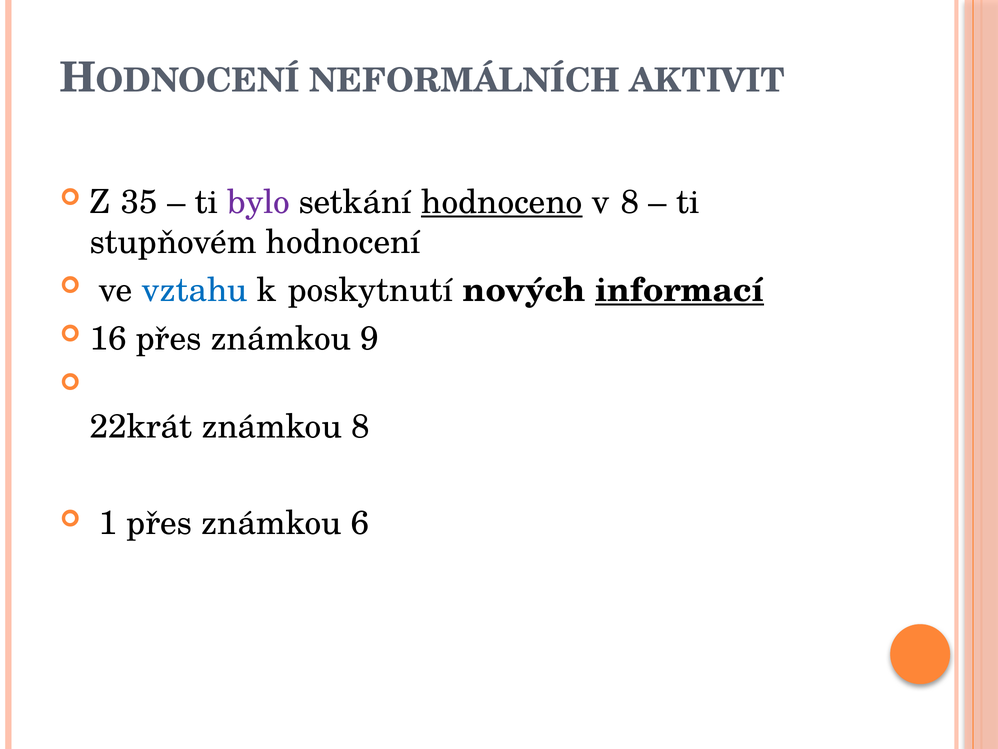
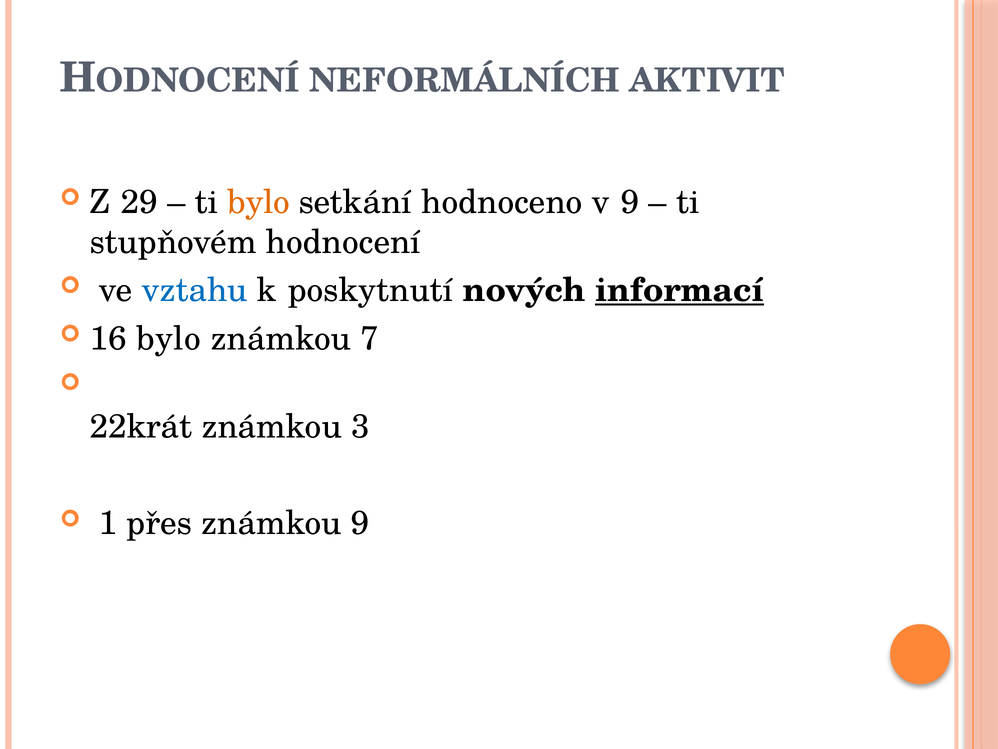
35: 35 -> 29 (139, 202)
bylo colour: purple -> orange (259, 202)
hodnoceno underline: present -> none (502, 202)
v 8: 8 -> 9 (630, 202)
16 přes: přes -> bylo (169, 338)
9: 9 -> 7 (370, 338)
známkou 8: 8 -> 3 (360, 427)
známkou 6: 6 -> 9 (360, 523)
